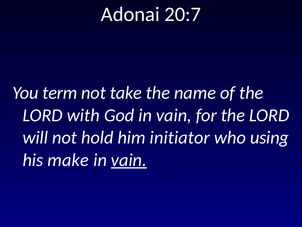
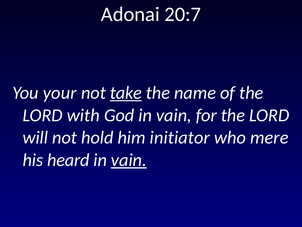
term: term -> your (60, 93)
take underline: none -> present (126, 93)
using: using -> mere (269, 137)
make: make -> heard (68, 160)
